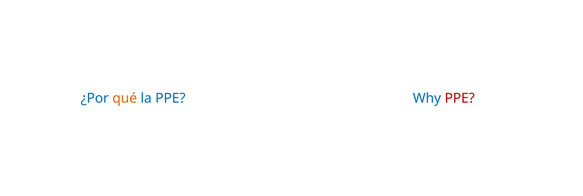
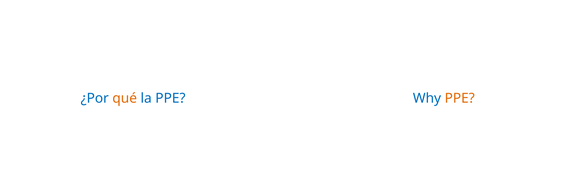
PPE colour: red -> orange (460, 98)
